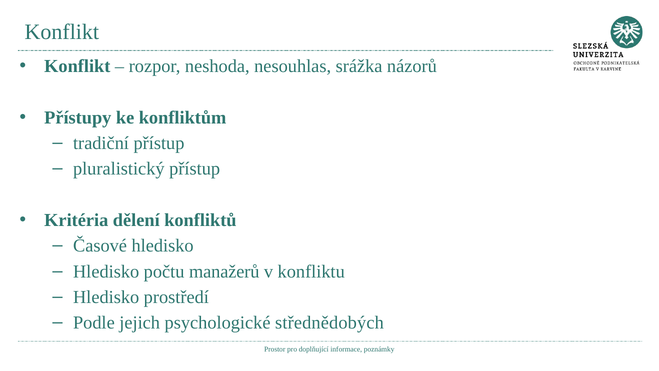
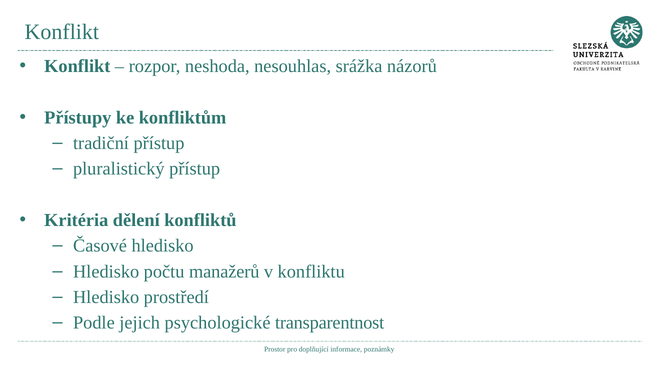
střednědobých: střednědobých -> transparentnost (330, 323)
